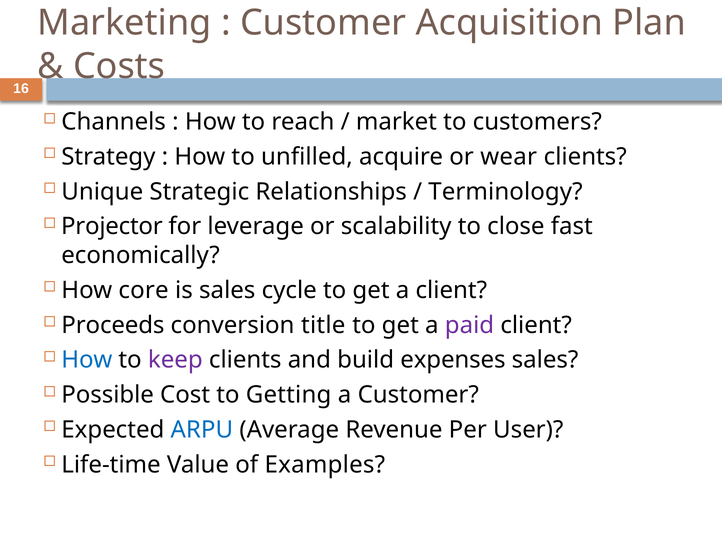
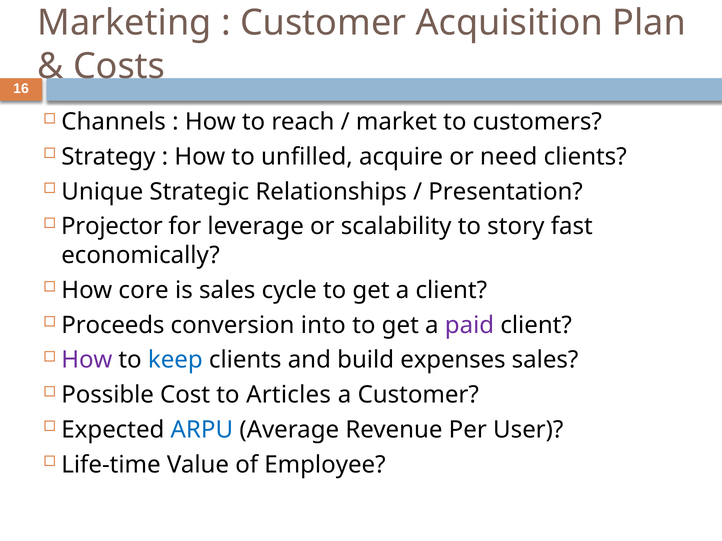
wear: wear -> need (509, 157)
Terminology: Terminology -> Presentation (506, 192)
close: close -> story (516, 227)
title: title -> into (323, 325)
How colour: blue -> purple (87, 360)
keep colour: purple -> blue (175, 360)
Getting: Getting -> Articles (289, 395)
Examples: Examples -> Employee (325, 465)
